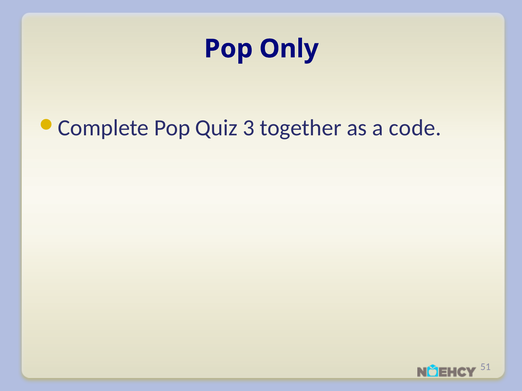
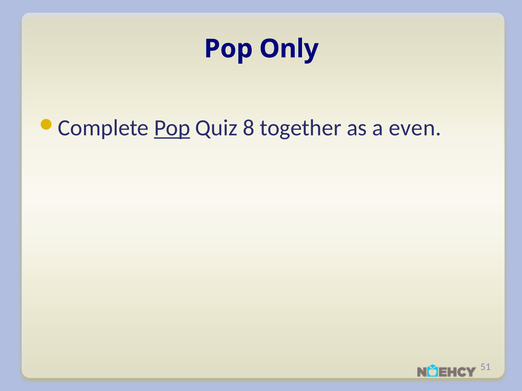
Pop underline: none -> present (172, 128)
3: 3 -> 8 (249, 128)
code: code -> even (415, 128)
